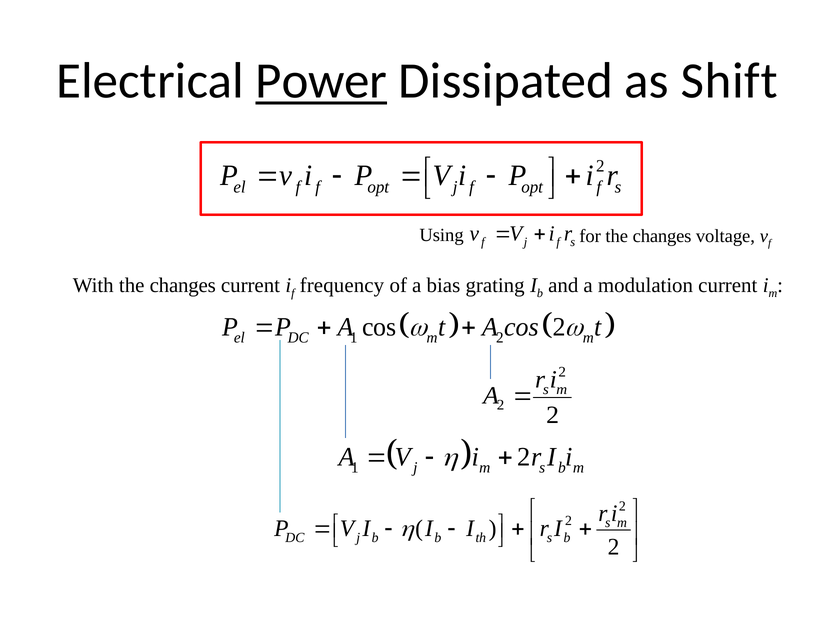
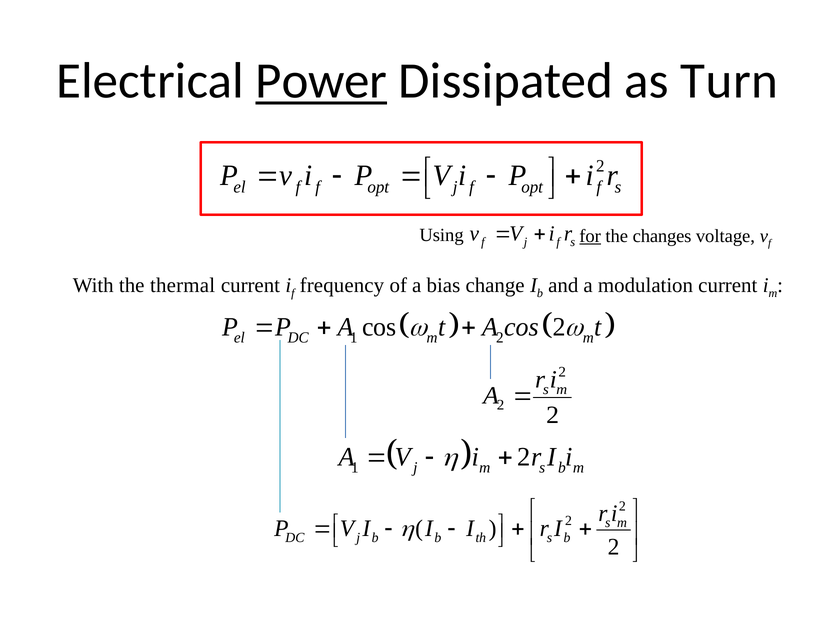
Shift: Shift -> Turn (729, 81)
for underline: none -> present (590, 236)
With the changes: changes -> thermal (183, 285)
grating: grating -> change (495, 285)
